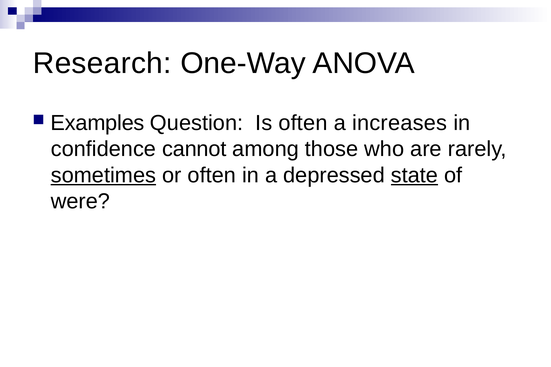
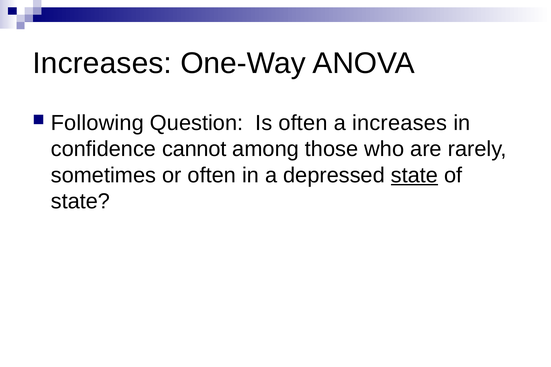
Research: Research -> Increases (102, 63)
Examples: Examples -> Following (97, 123)
sometimes underline: present -> none (103, 175)
were: were -> state (80, 202)
